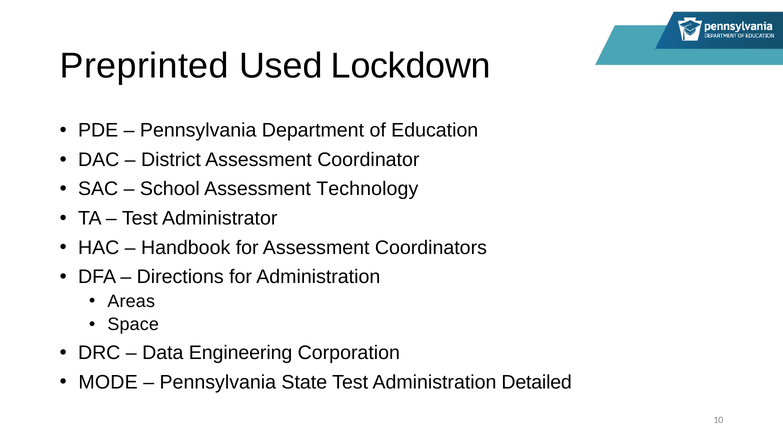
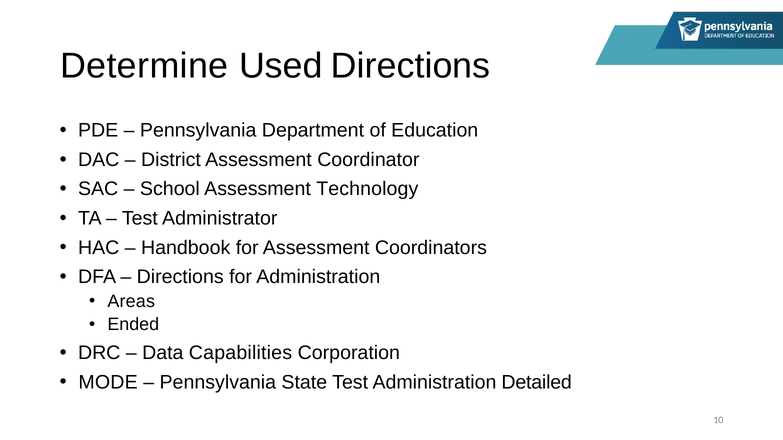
Preprinted: Preprinted -> Determine (144, 66)
Used Lockdown: Lockdown -> Directions (411, 66)
Space: Space -> Ended (133, 325)
Engineering: Engineering -> Capabilities (240, 353)
